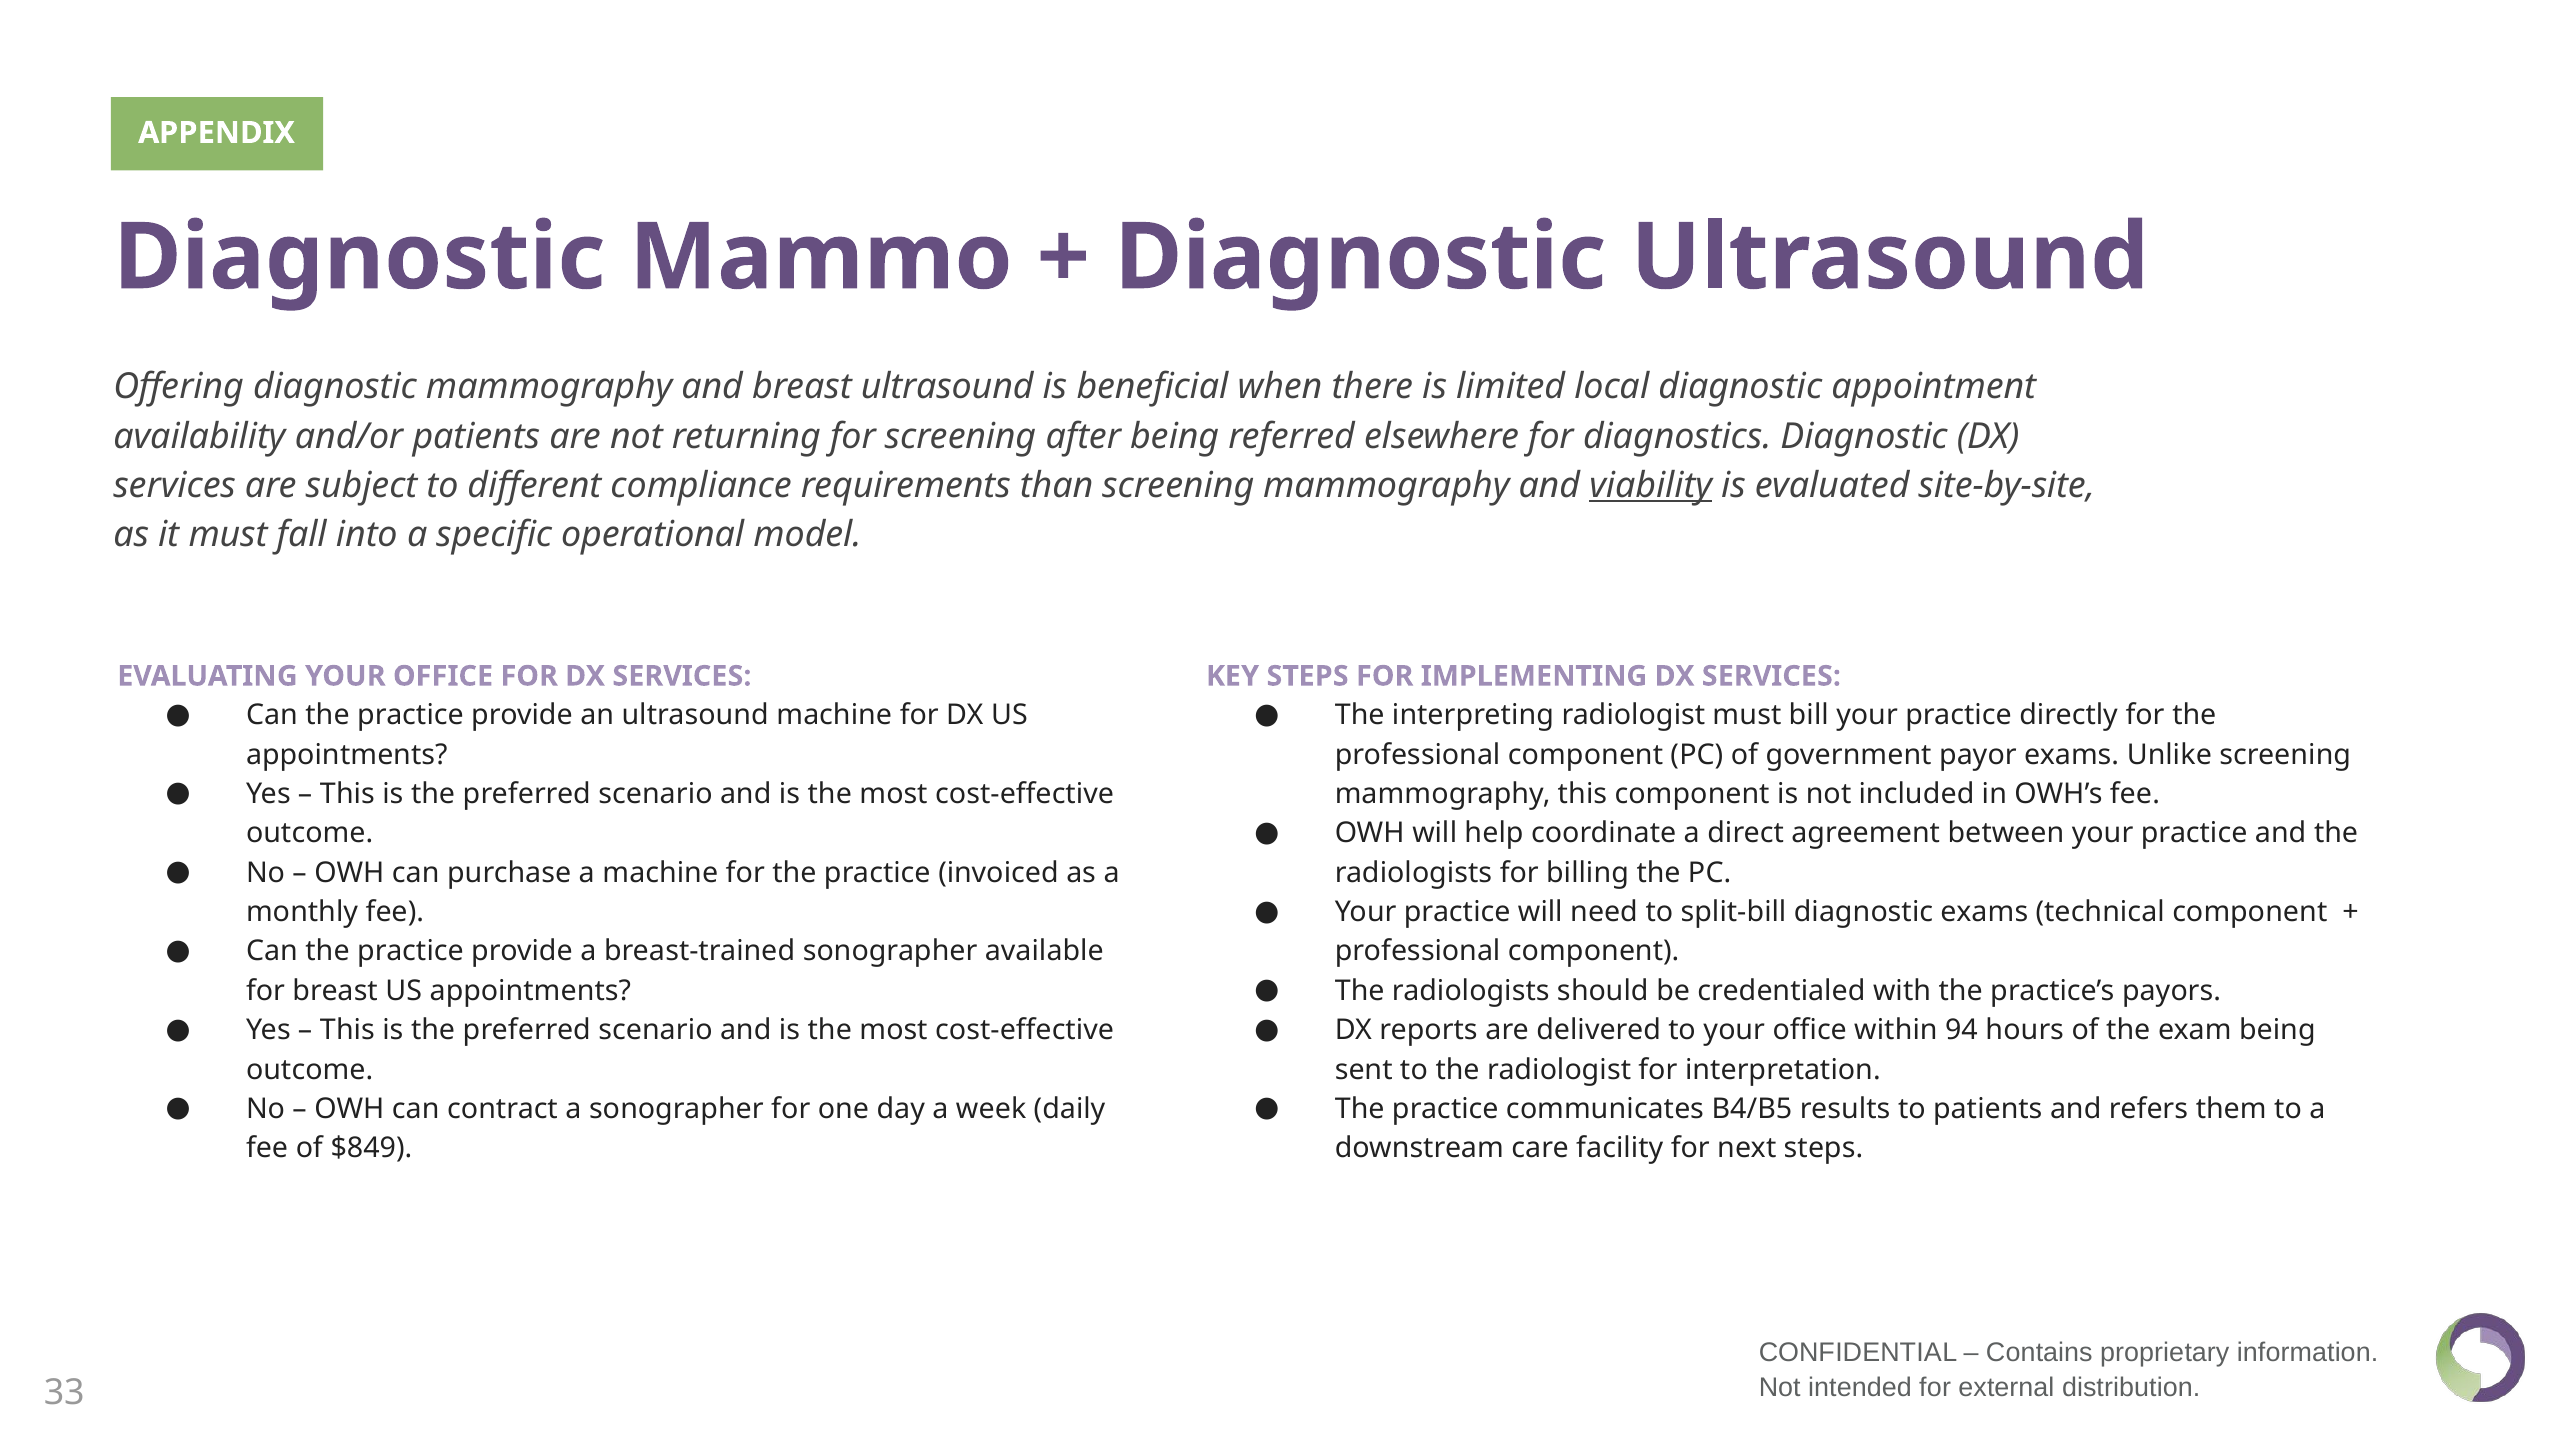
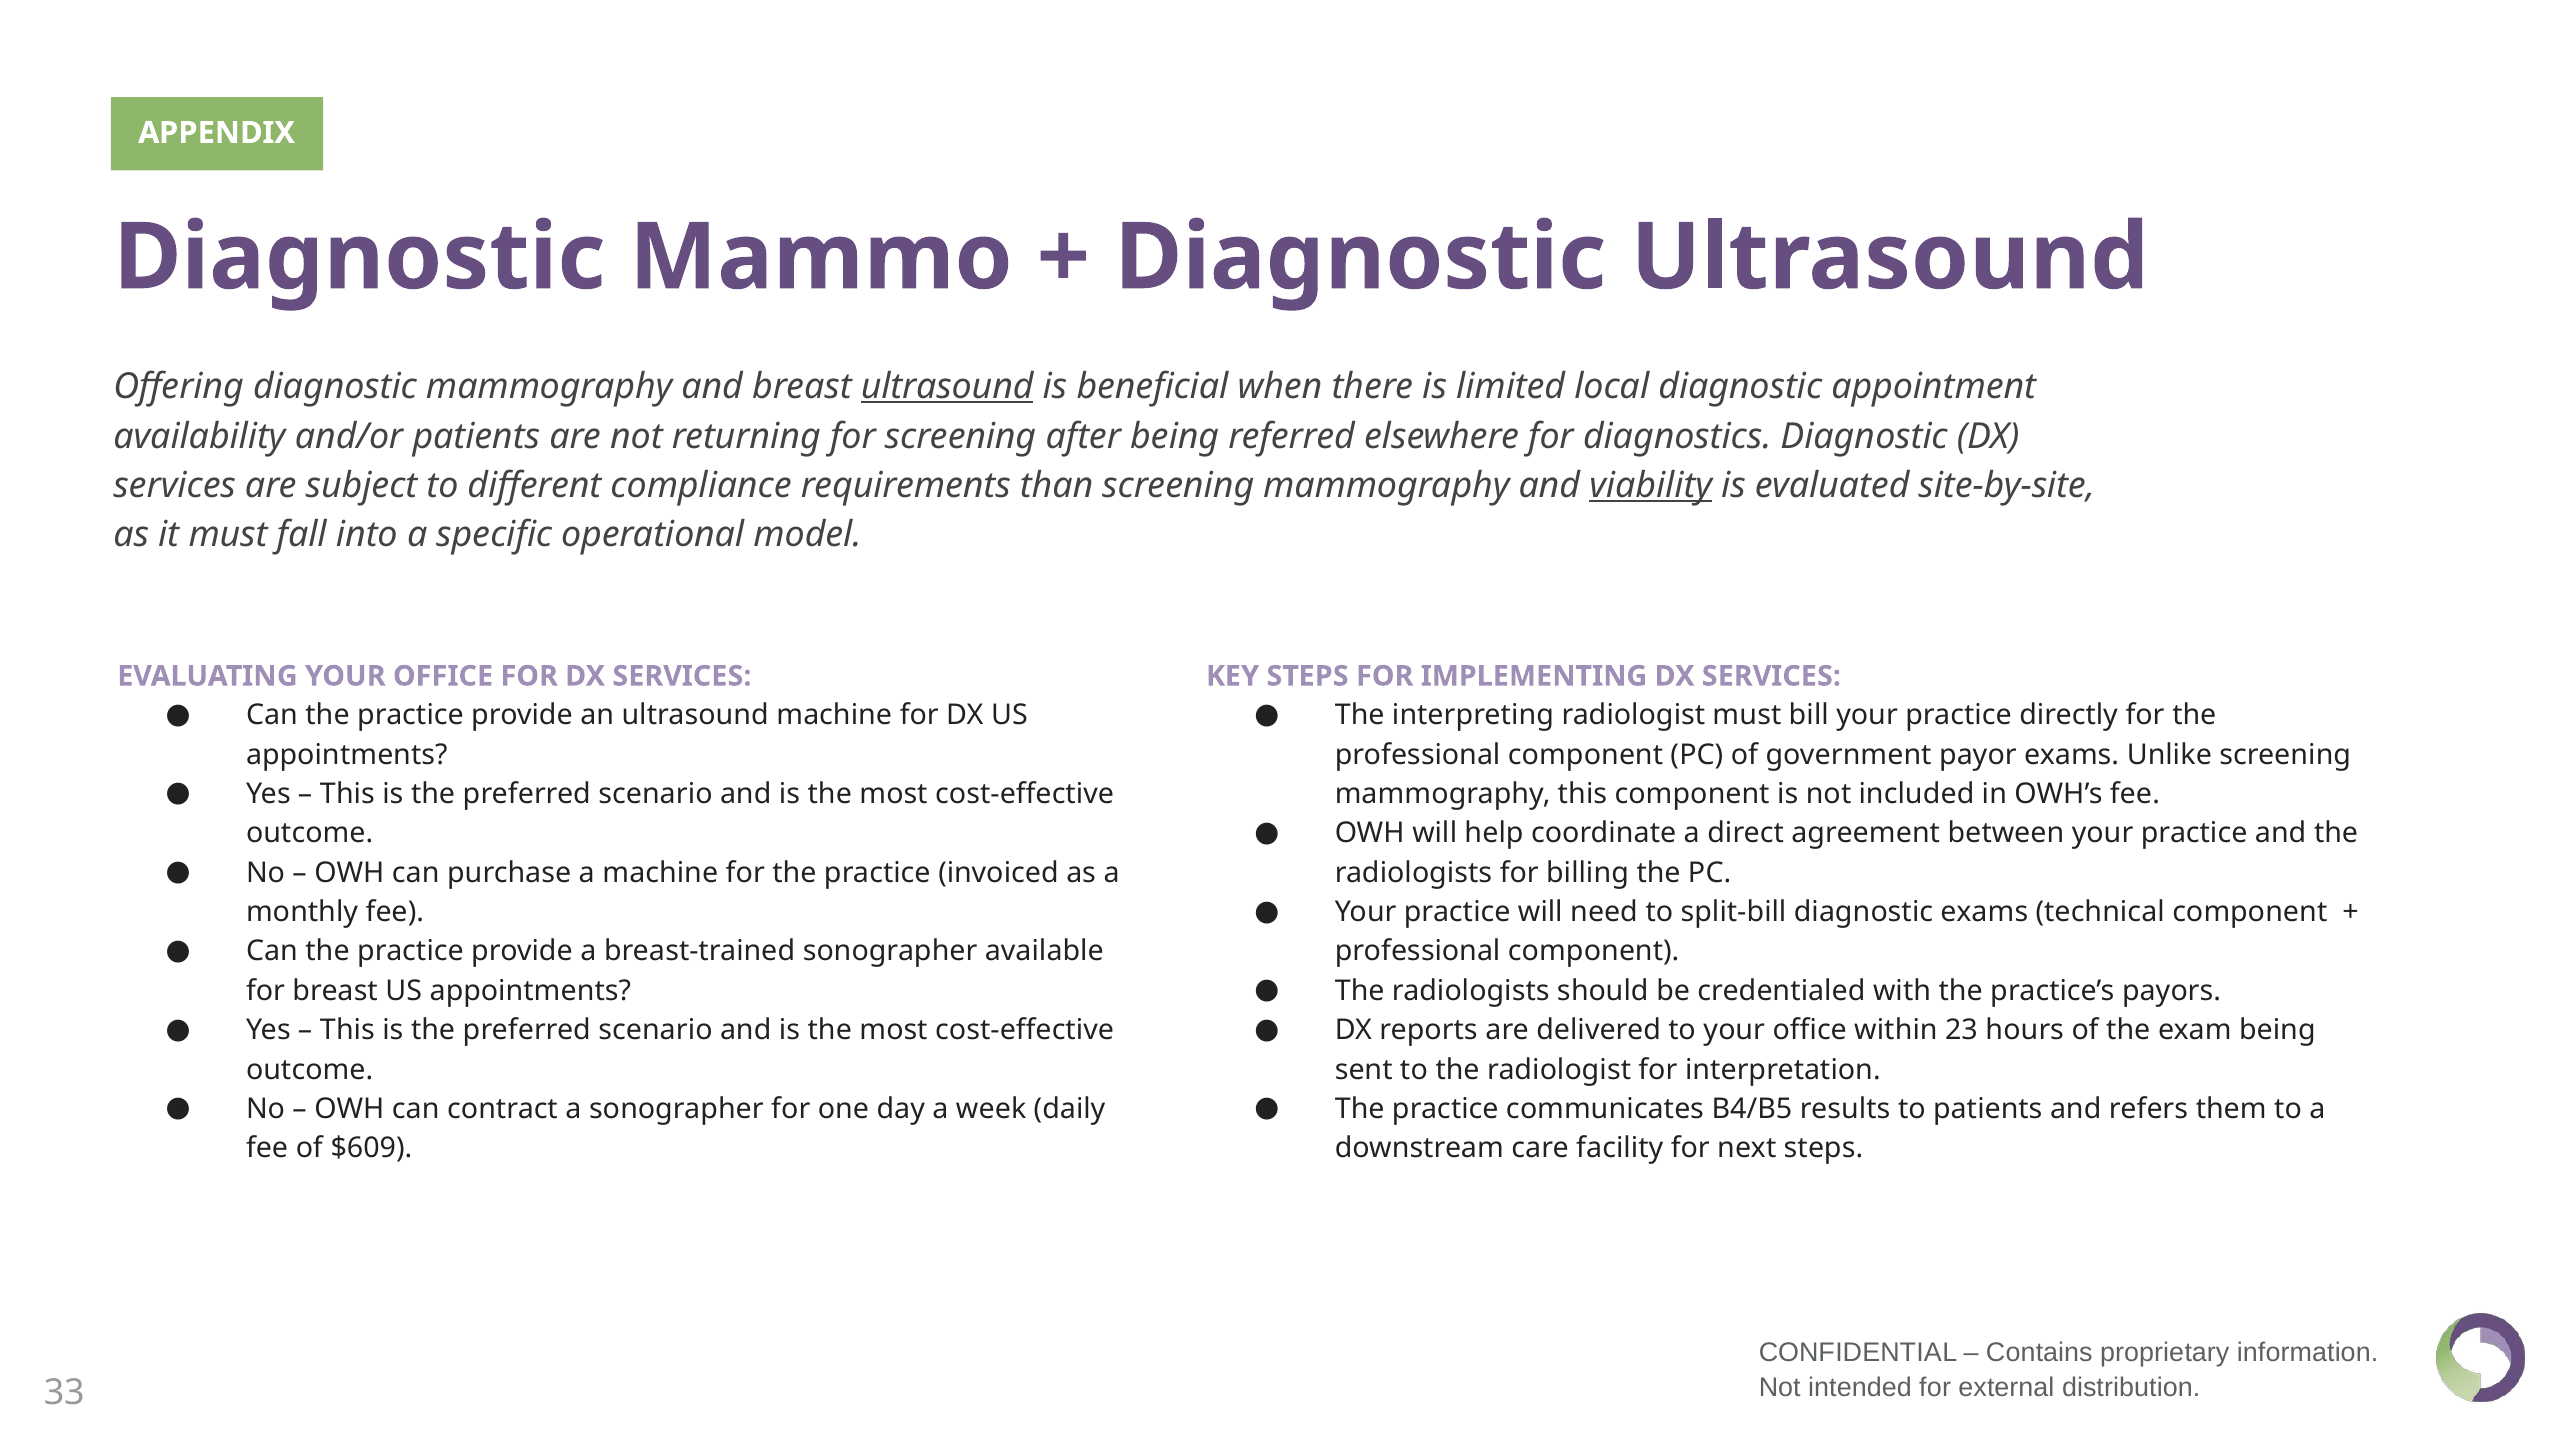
ultrasound underline: none -> present (947, 387)
94: 94 -> 23 (1961, 1030)
$849: $849 -> $609 (371, 1148)
